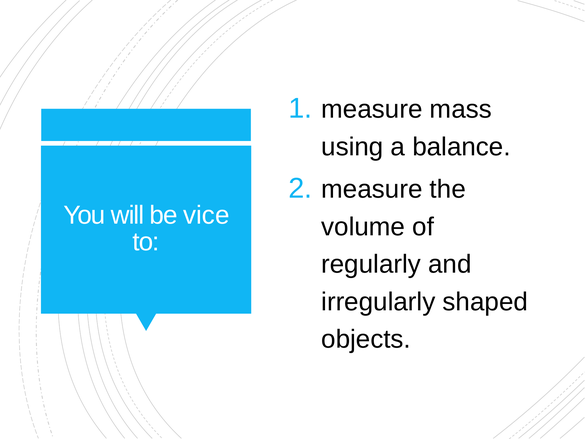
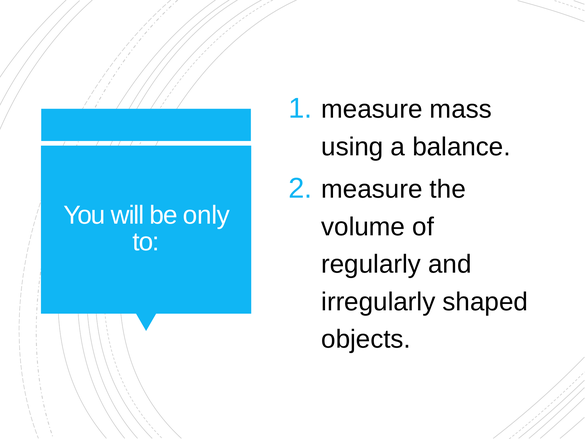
vice: vice -> only (206, 215)
